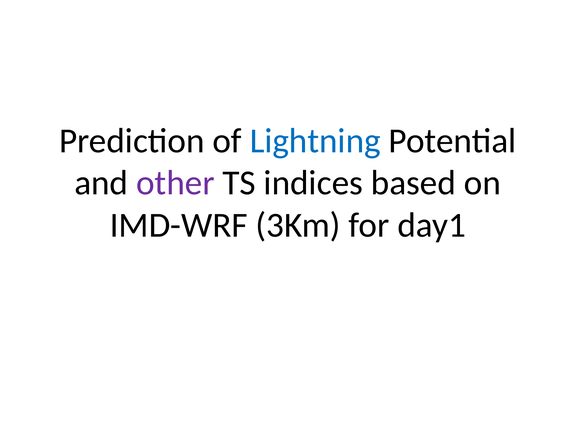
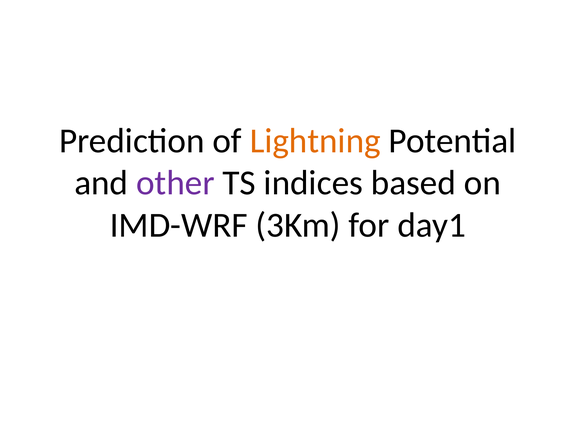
Lightning colour: blue -> orange (315, 141)
